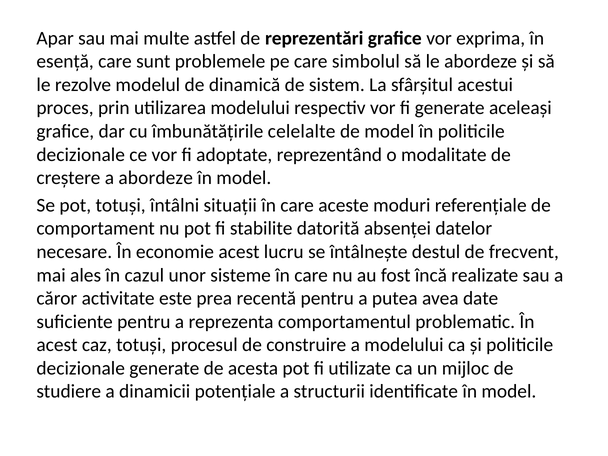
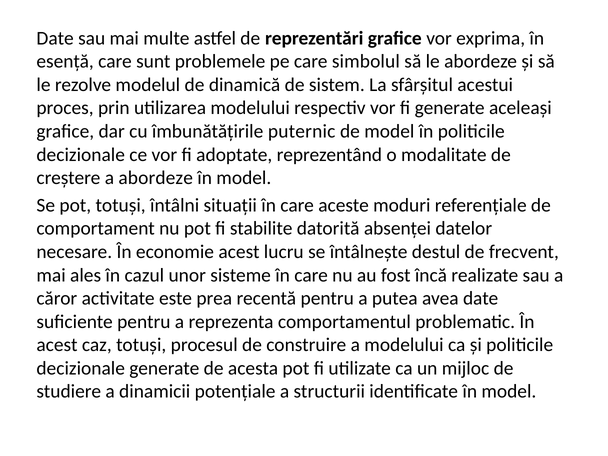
Apar: Apar -> Date (55, 38)
celelalte: celelalte -> puternic (302, 131)
